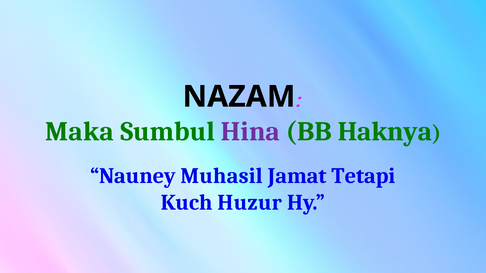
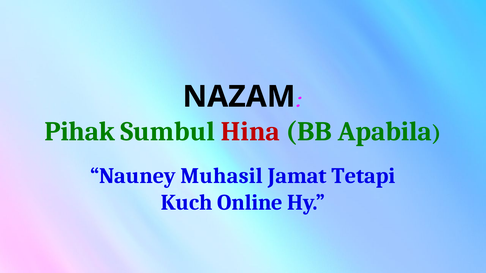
Maka: Maka -> Pihak (80, 132)
Hina colour: purple -> red (250, 132)
Haknya: Haknya -> Apabila (385, 132)
Huzur: Huzur -> Online (250, 203)
